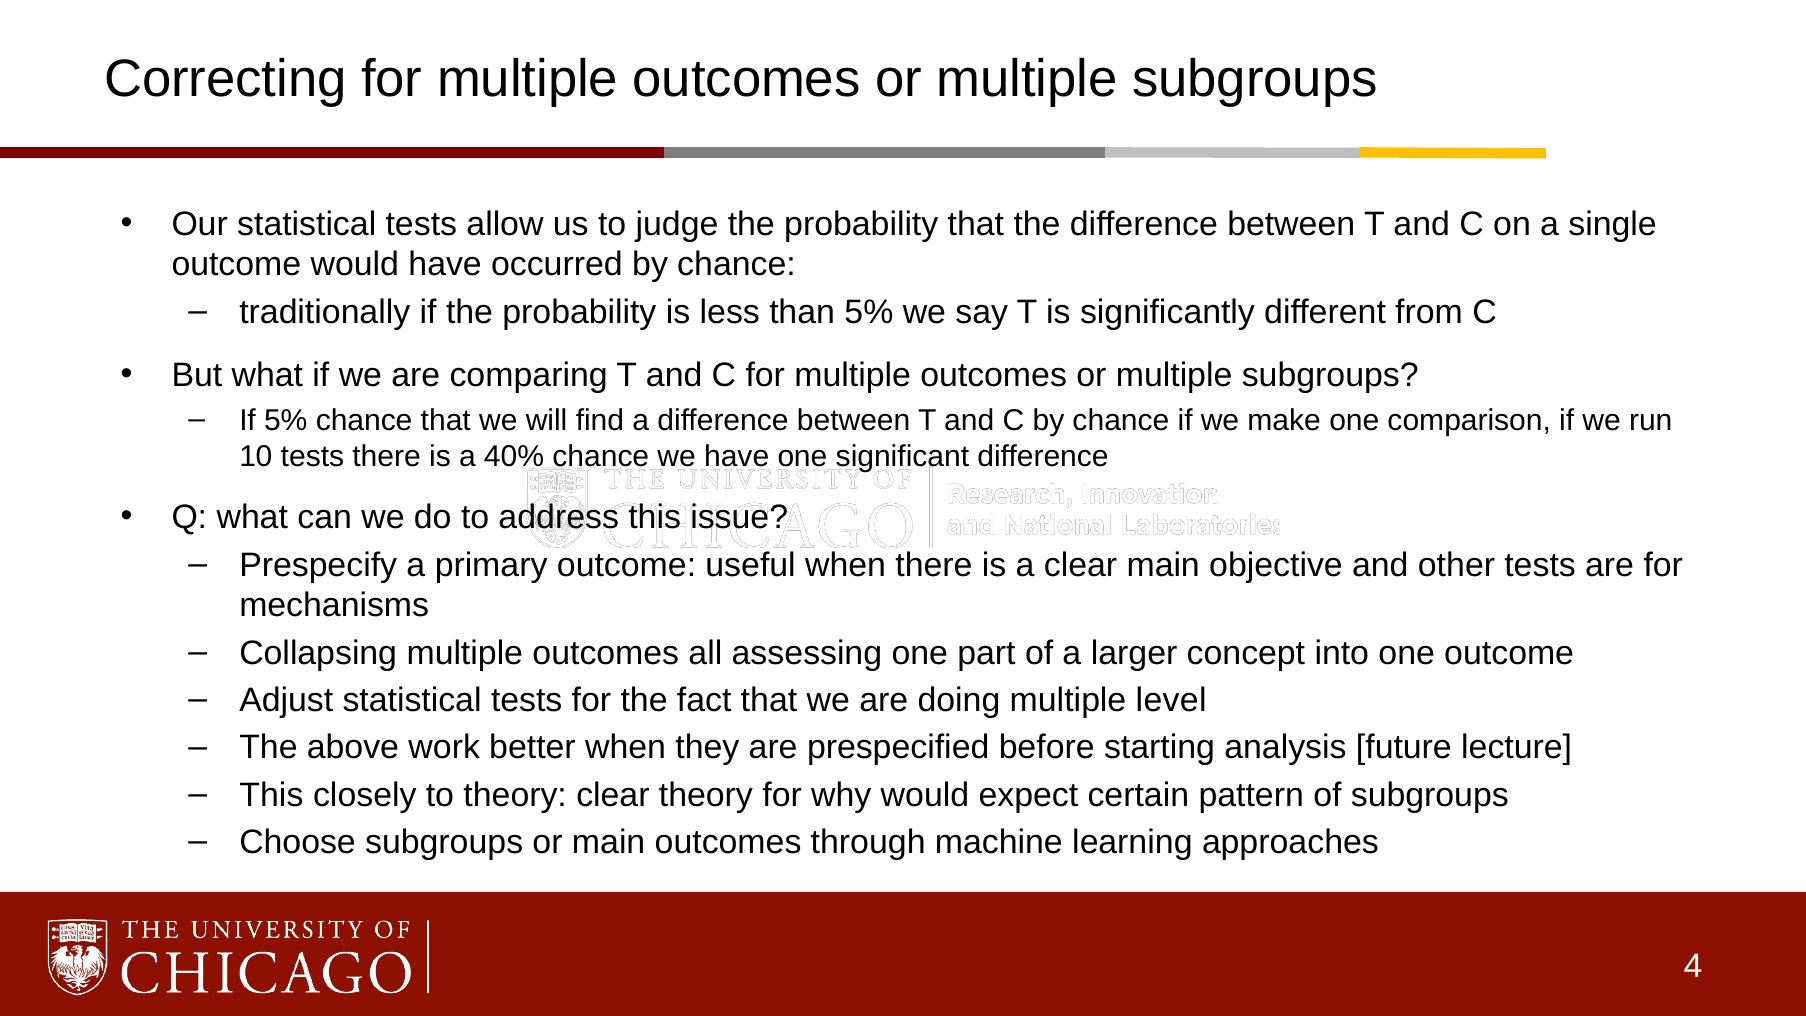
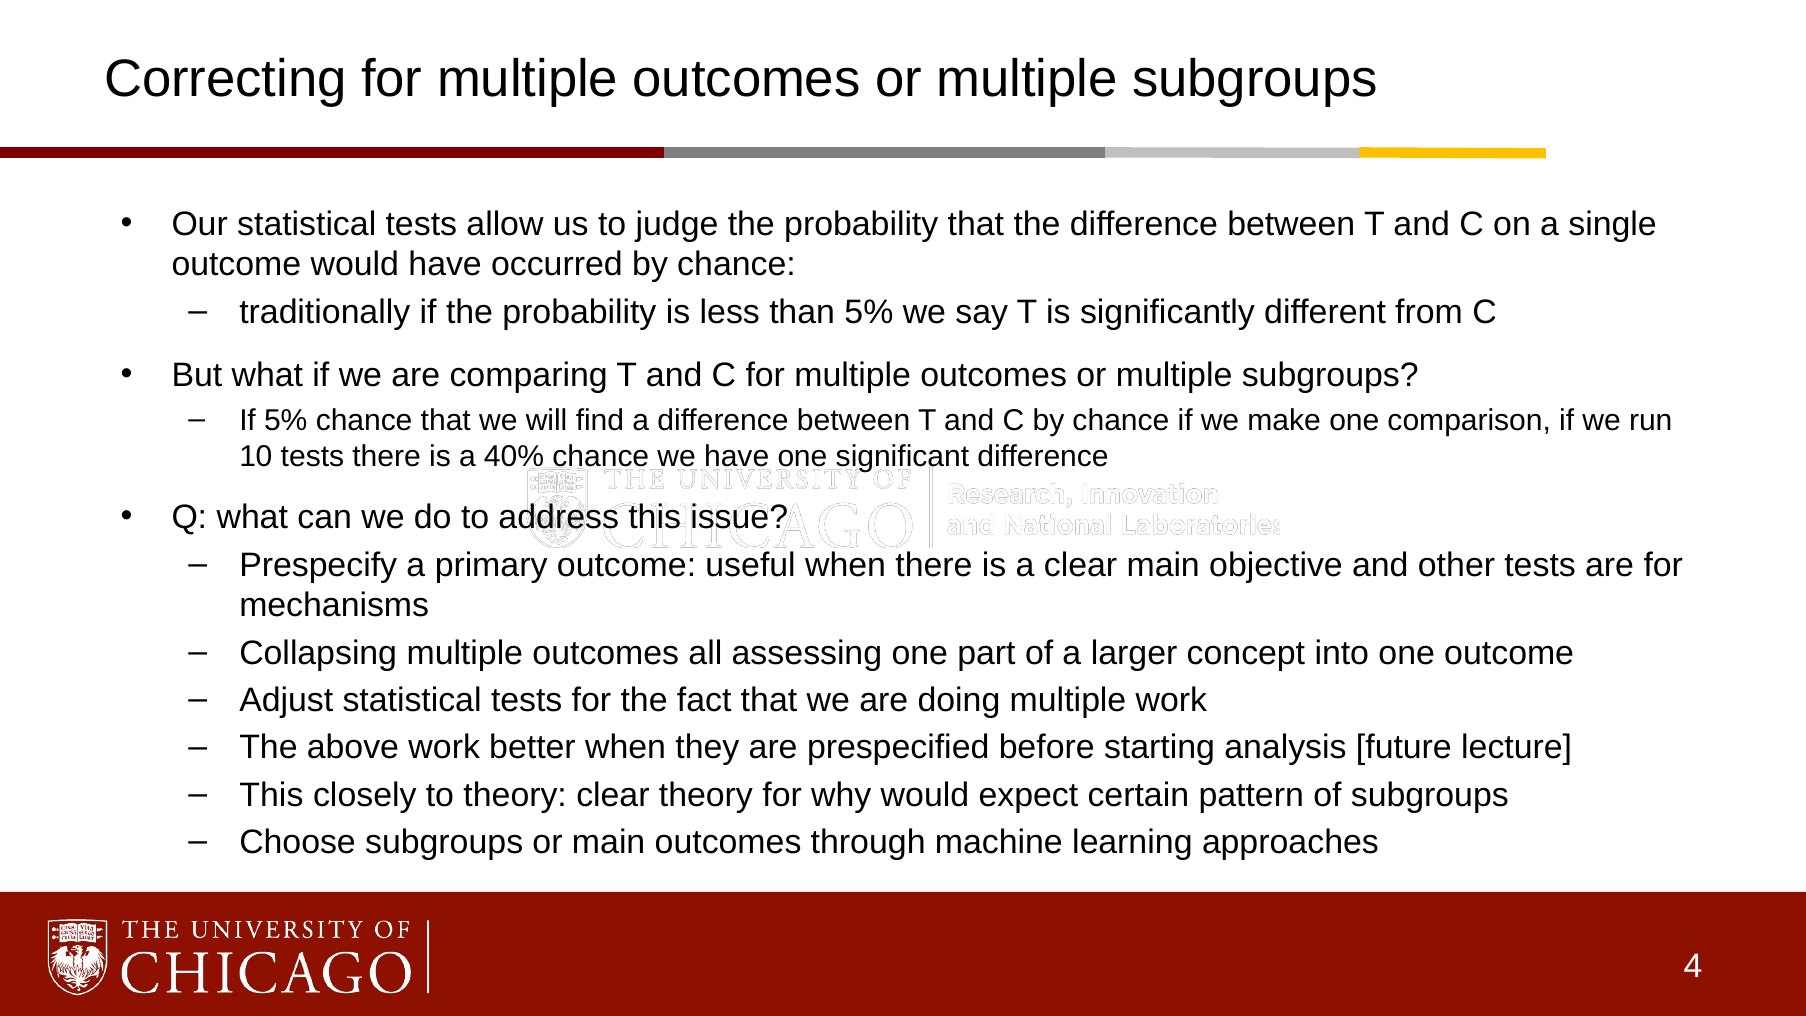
multiple level: level -> work (1171, 700)
